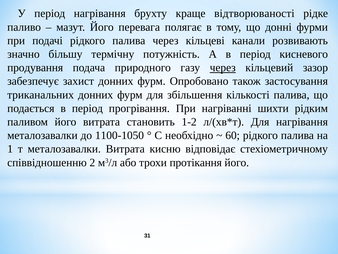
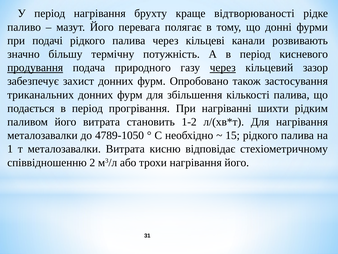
продування underline: none -> present (35, 68)
1100-1050: 1100-1050 -> 4789-1050 (120, 135)
60: 60 -> 15 (233, 135)
трохи протікання: протікання -> нагрівання (196, 162)
